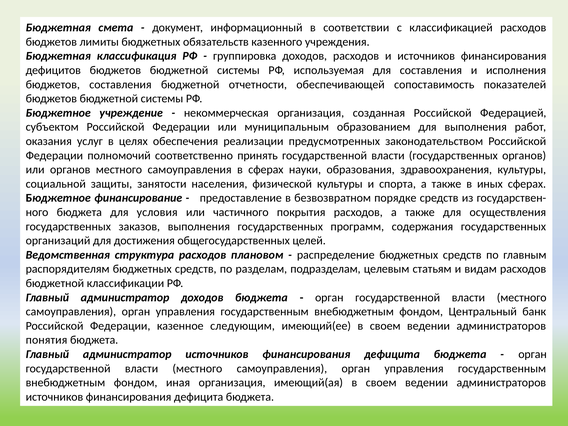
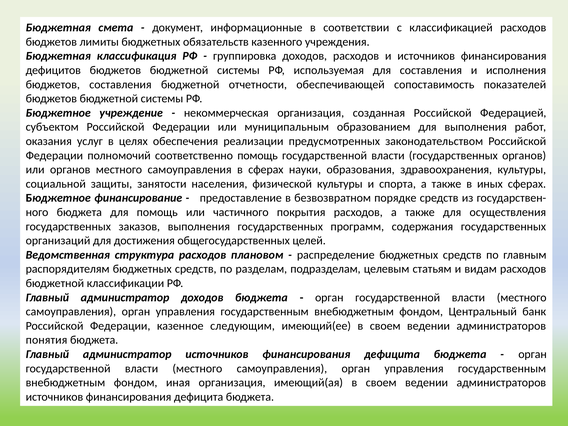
информационный: информационный -> информационные (256, 28)
соответственно принять: принять -> помощь (258, 155)
для условия: условия -> помощь (157, 212)
